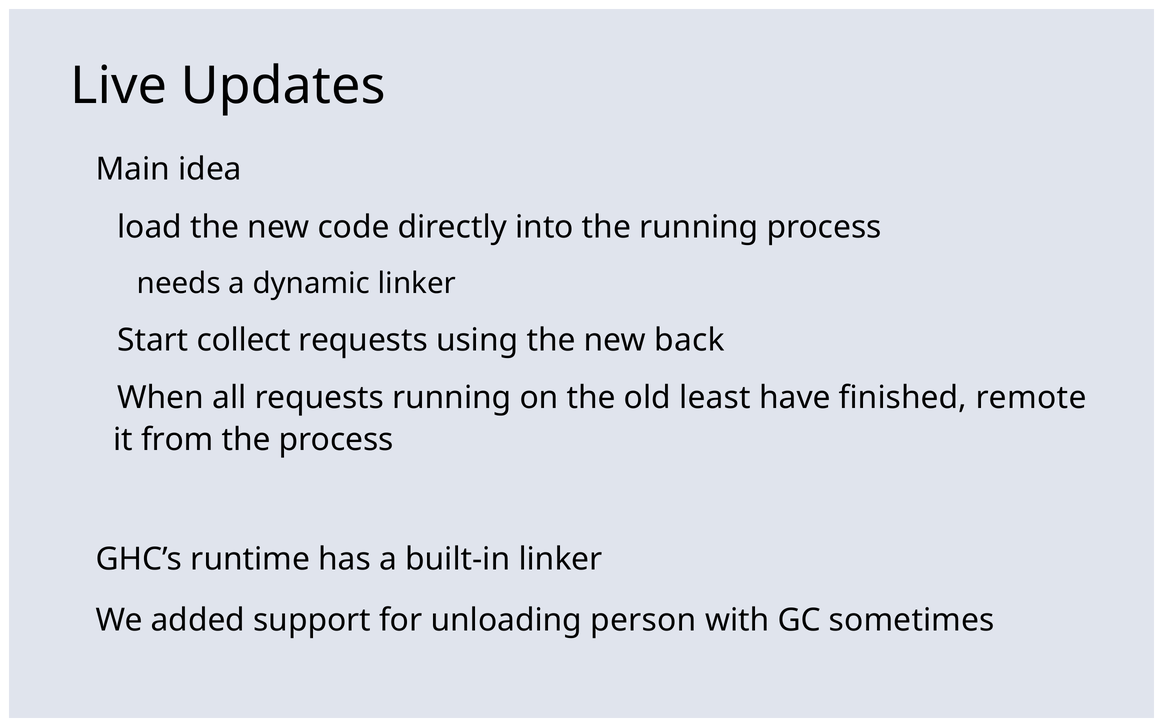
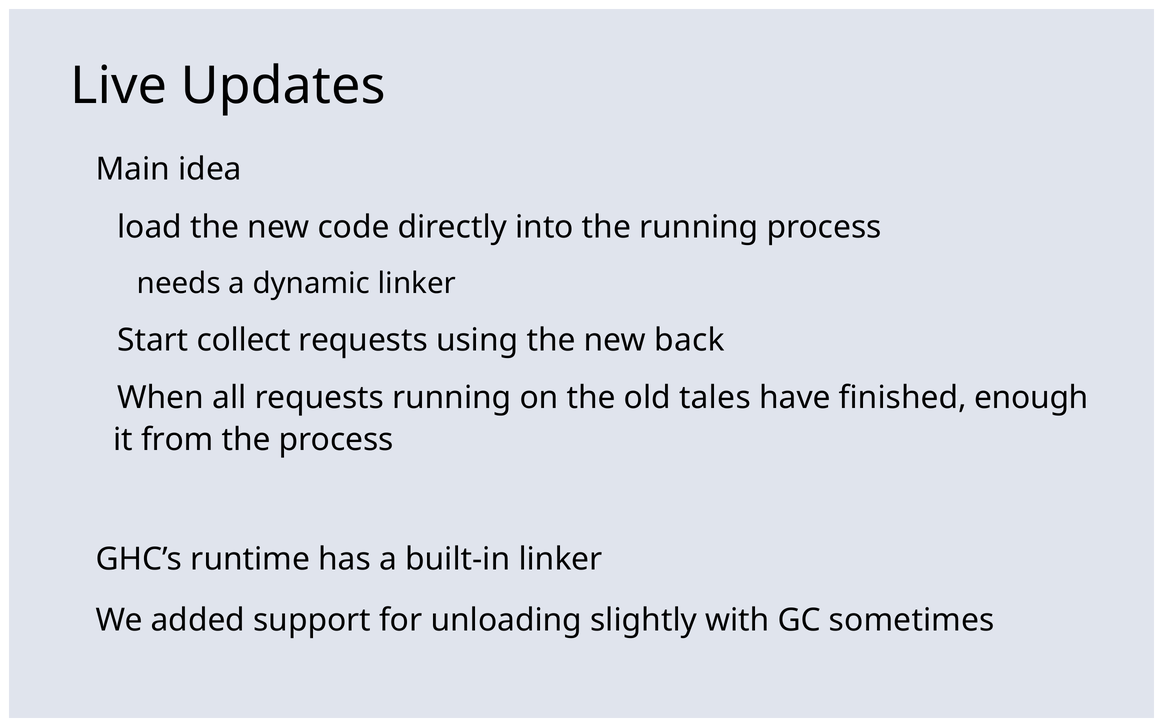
least: least -> tales (715, 398)
remote: remote -> enough (1031, 398)
person: person -> slightly (644, 620)
